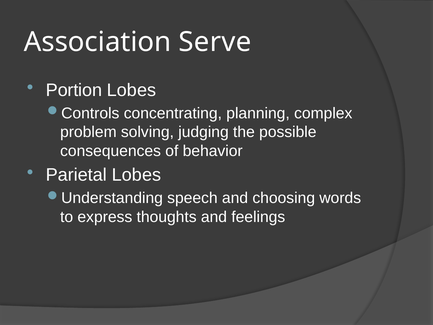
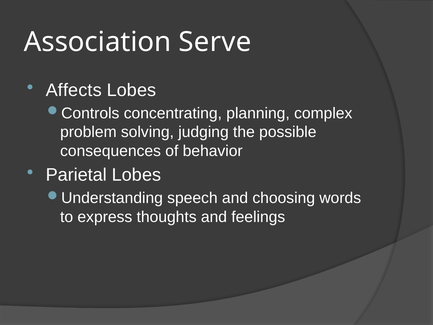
Portion: Portion -> Affects (74, 90)
